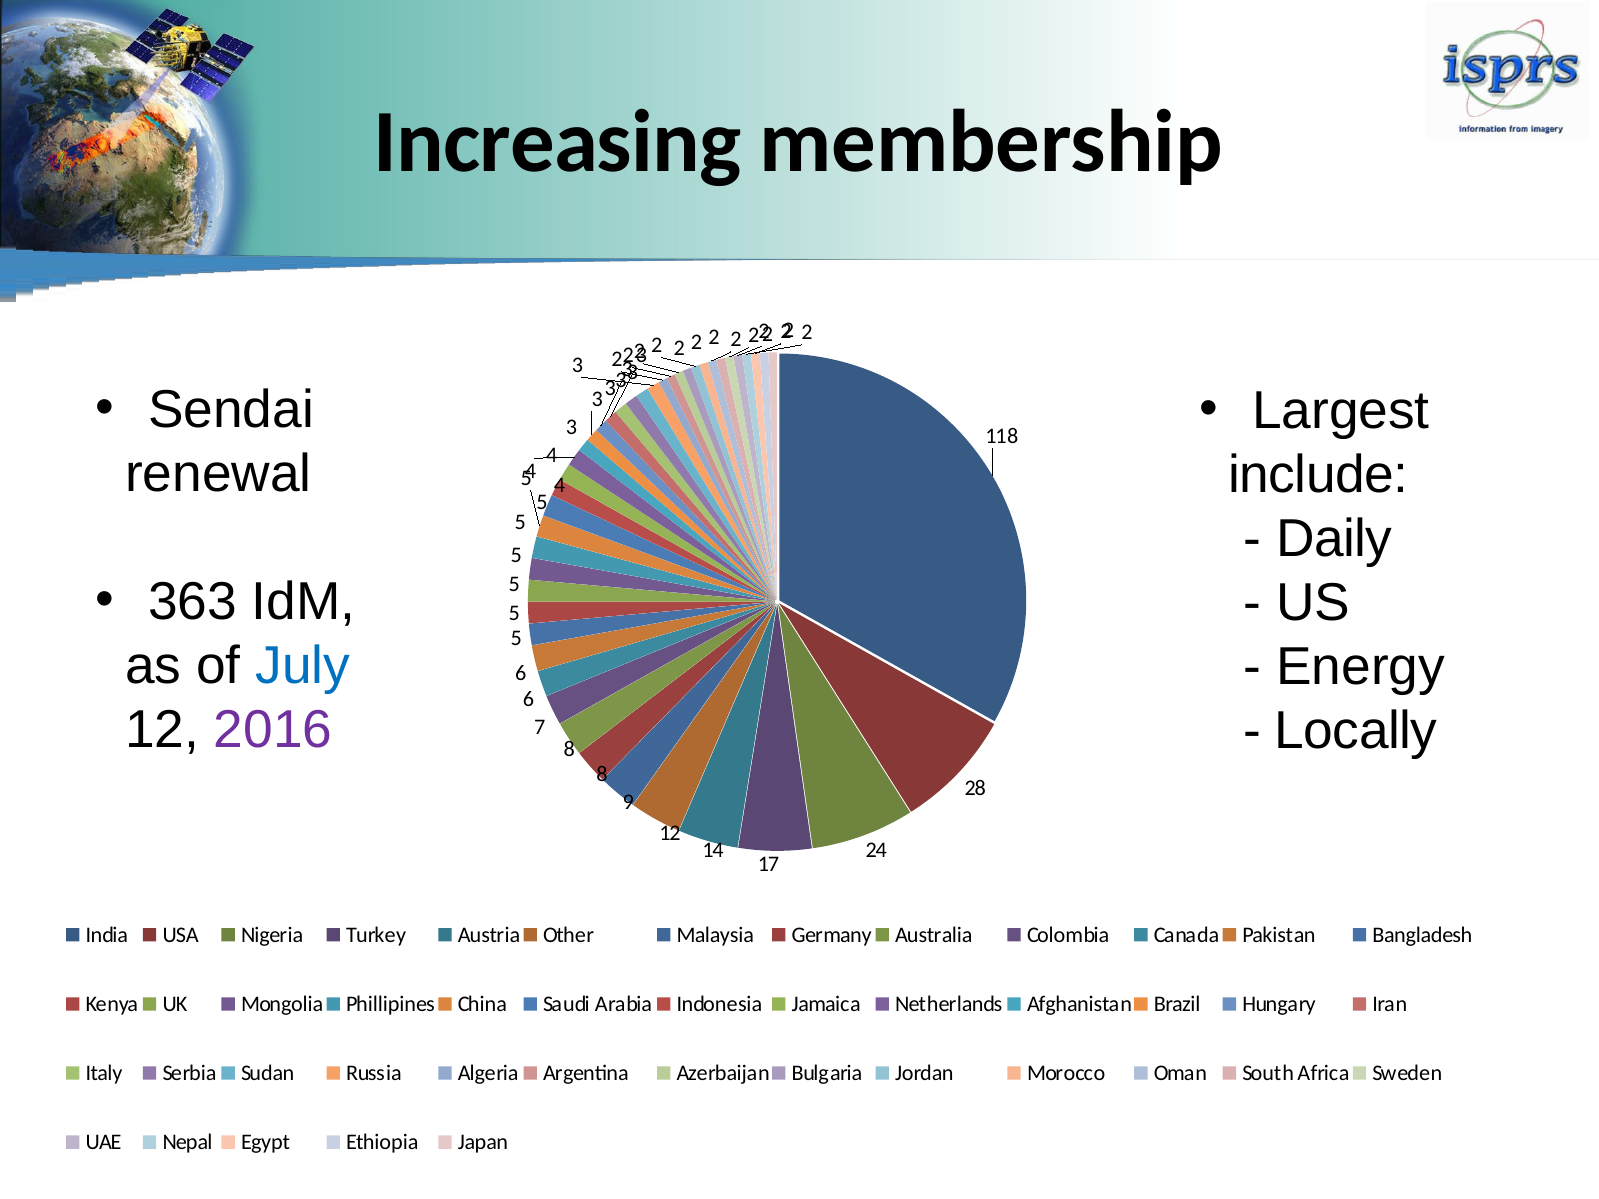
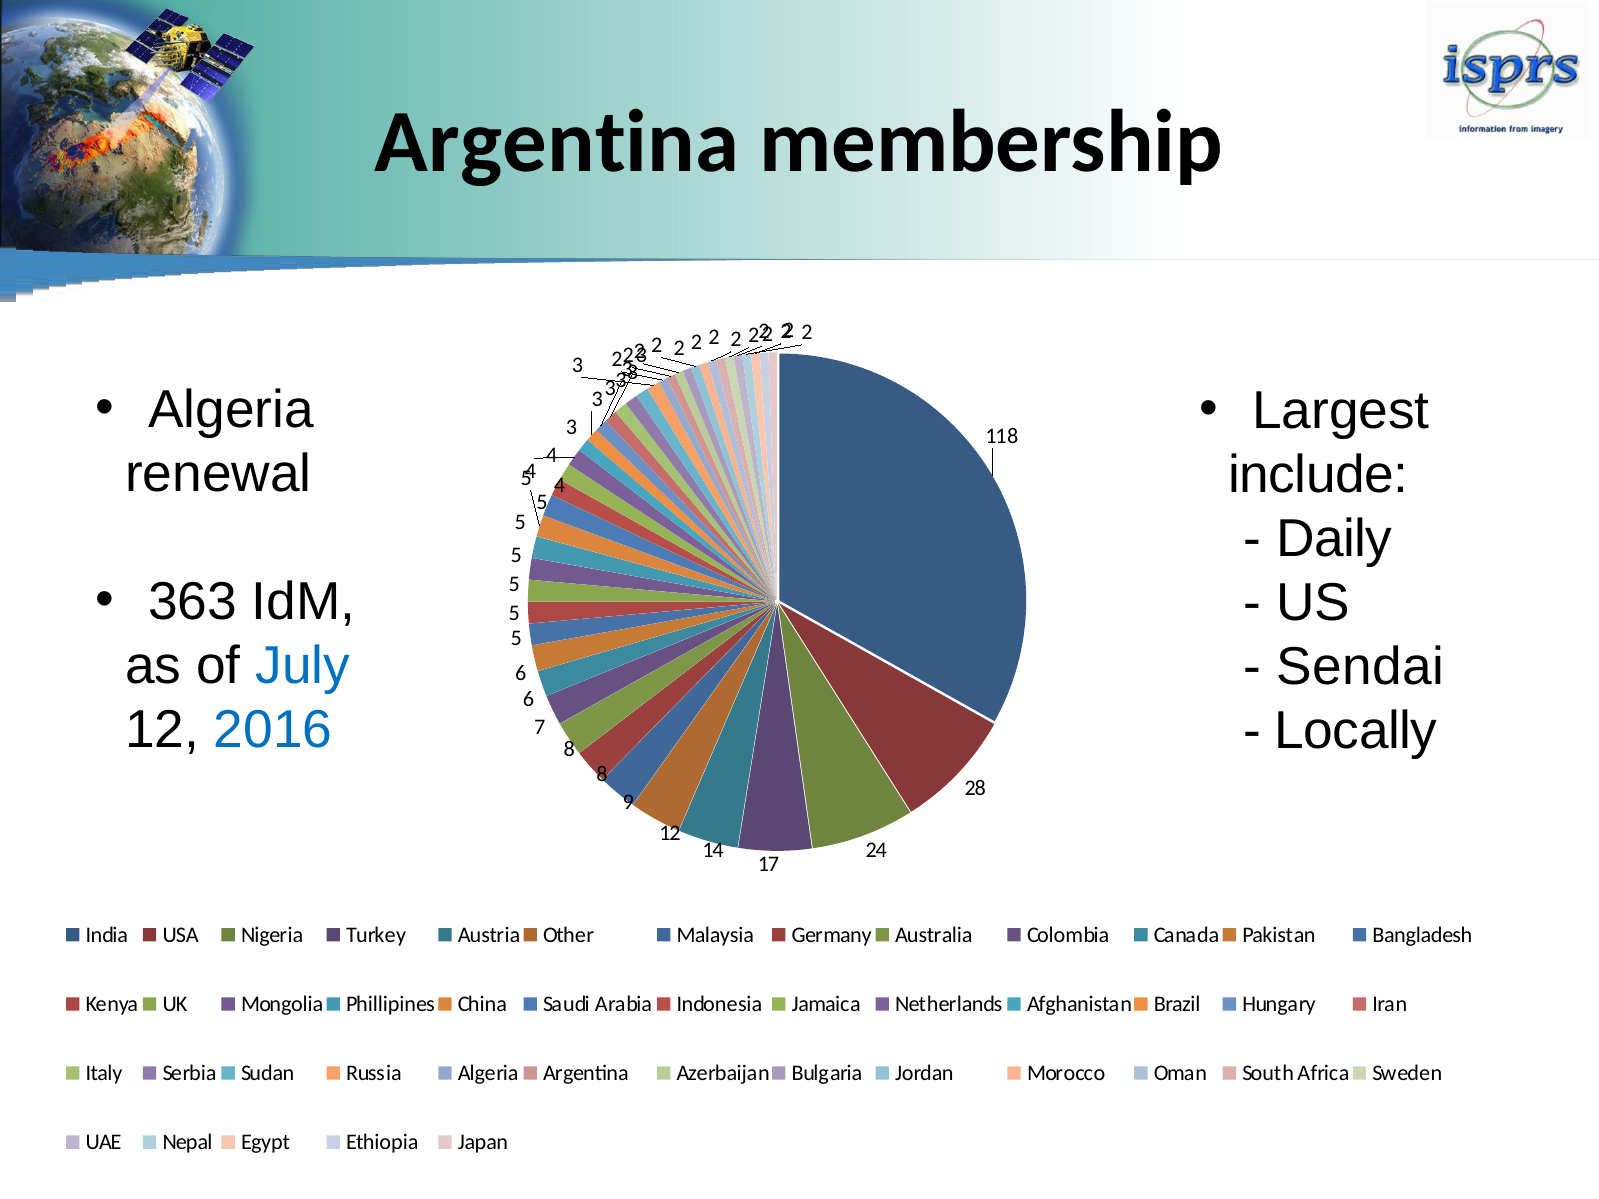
Increasing: Increasing -> Argentina (557, 142)
Sendai: Sendai -> Algeria (231, 410)
Energy: Energy -> Sendai (1360, 667)
2016 colour: purple -> blue (273, 730)
